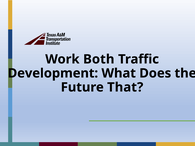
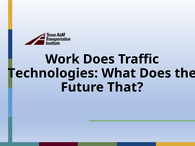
Work Both: Both -> Does (99, 59)
Development: Development -> Technologies (53, 73)
